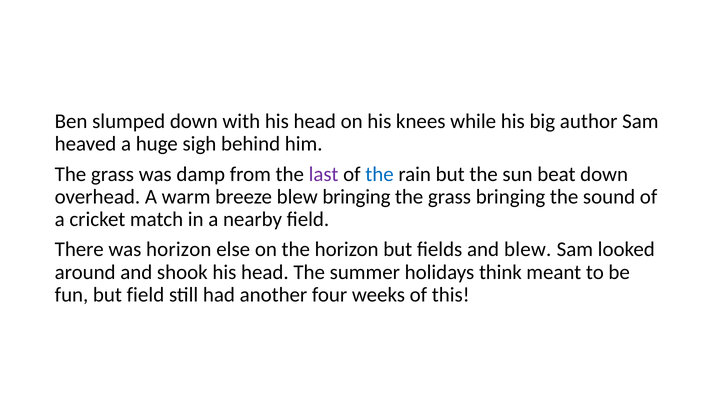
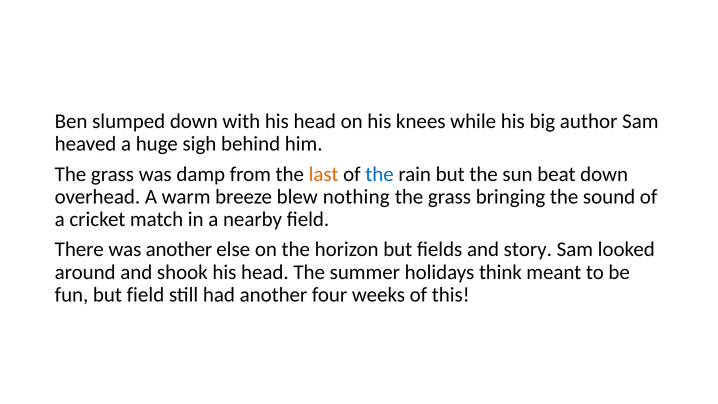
last colour: purple -> orange (324, 174)
blew bringing: bringing -> nothing (356, 197)
was horizon: horizon -> another (179, 249)
and blew: blew -> story (528, 249)
